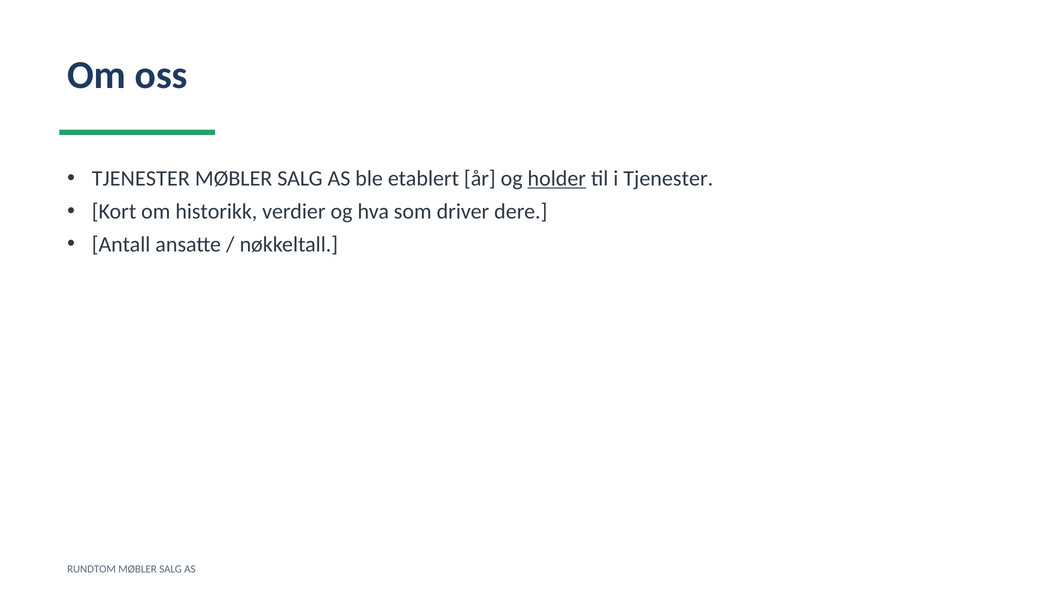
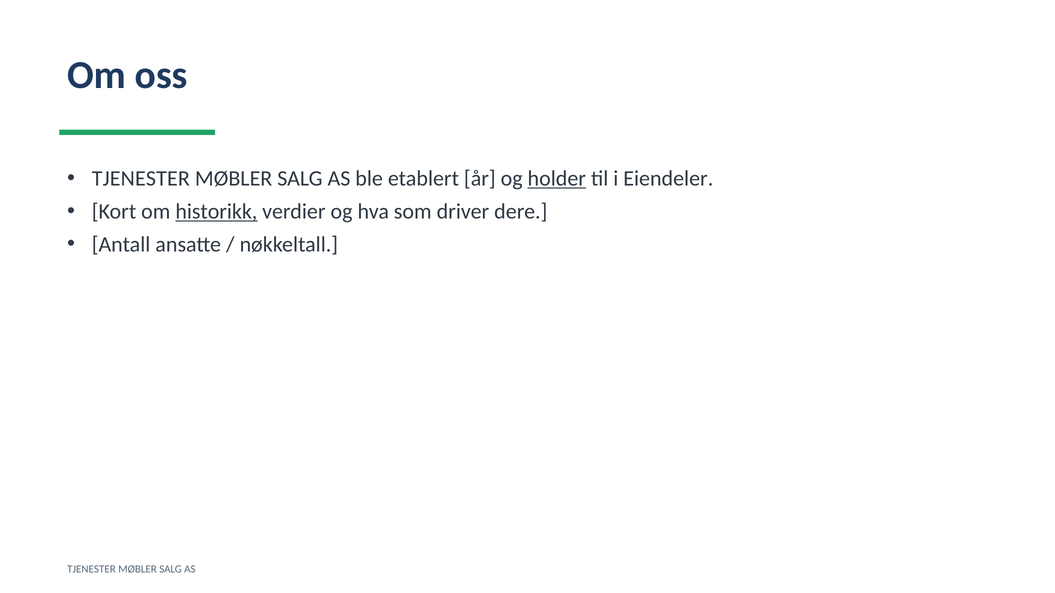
i Tjenester: Tjenester -> Eiendeler (668, 179)
historikk underline: none -> present (216, 212)
RUNDTOM: RUNDTOM -> TJENESTER (91, 569)
